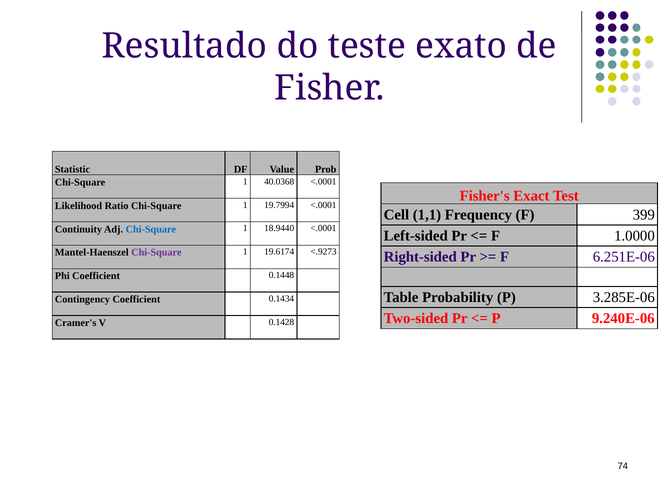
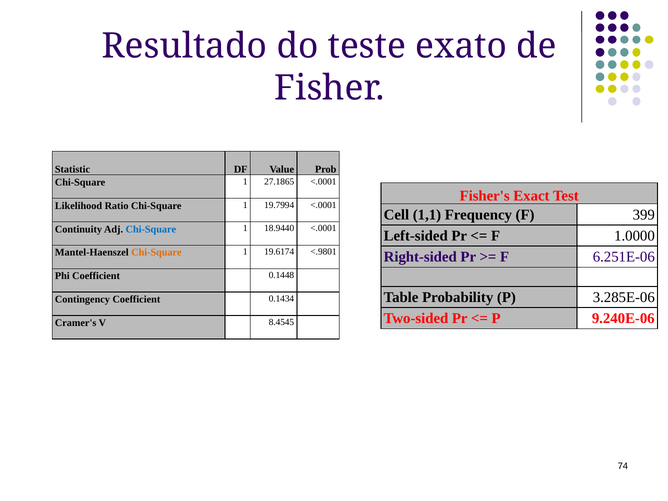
40.0368: 40.0368 -> 27.1865 (279, 182)
Chi-Square colour: purple -> orange (156, 253)
<.9273: <.9273 -> <.9801 (324, 252)
0.1428: 0.1428 -> 8.4545 (281, 322)
